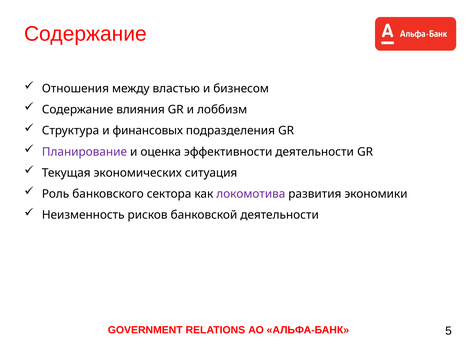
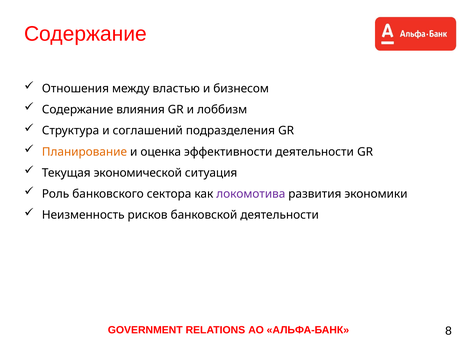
финансовых: финансовых -> соглашений (148, 131)
Планирование colour: purple -> orange (84, 152)
экономических: экономических -> экономической (138, 173)
5: 5 -> 8 (448, 331)
